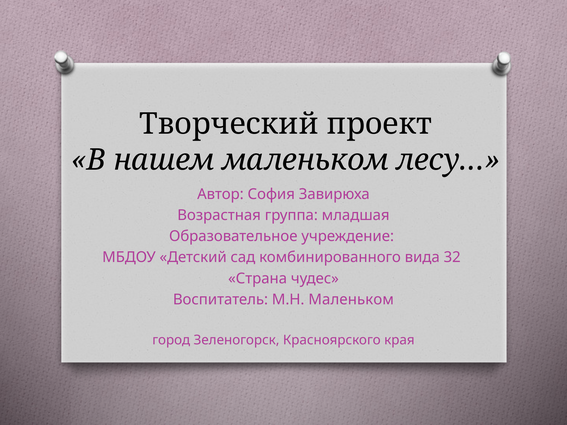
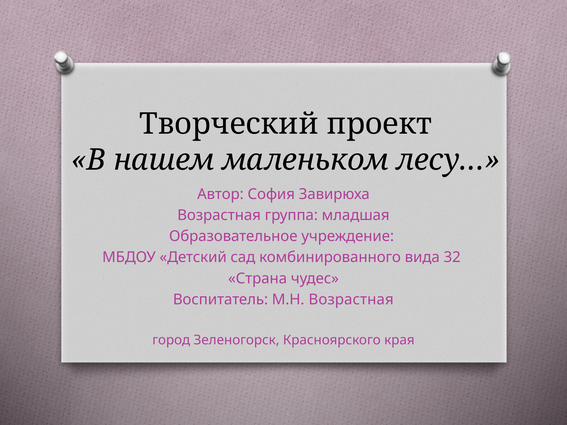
М.Н Маленьком: Маленьком -> Возрастная (351, 300)
